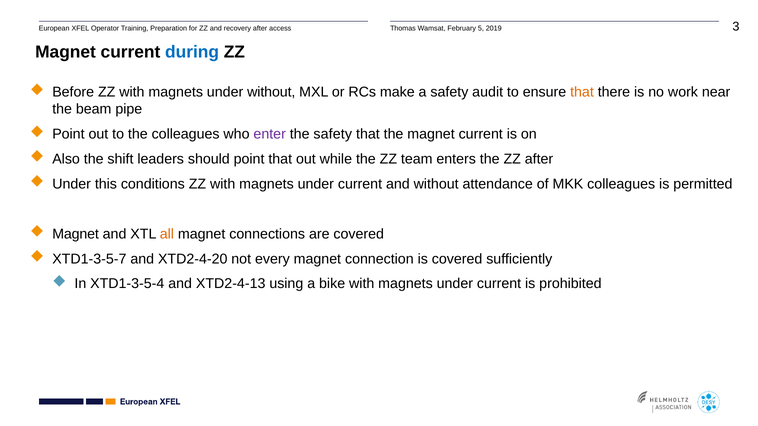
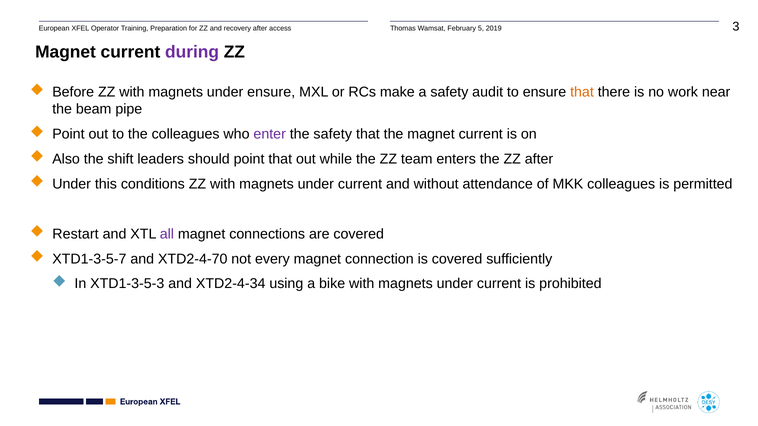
during colour: blue -> purple (192, 52)
under without: without -> ensure (271, 92)
Magnet: Magnet -> Restart (75, 234)
all colour: orange -> purple (167, 234)
XTD2-4-20: XTD2-4-20 -> XTD2-4-70 (193, 259)
XTD1-3-5-4: XTD1-3-5-4 -> XTD1-3-5-3 (127, 284)
XTD2-4-13: XTD2-4-13 -> XTD2-4-34 (231, 284)
